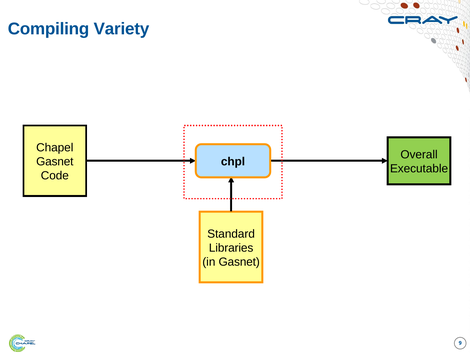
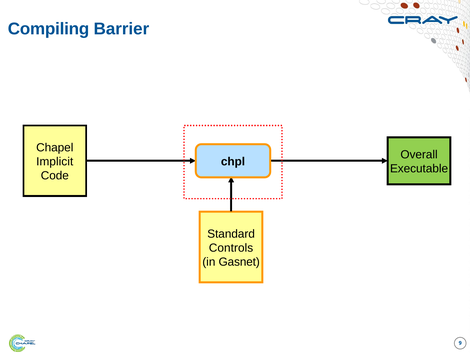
Variety: Variety -> Barrier (121, 29)
Gasnet: Gasnet -> Implicit (55, 161)
Libraries: Libraries -> Controls (231, 248)
